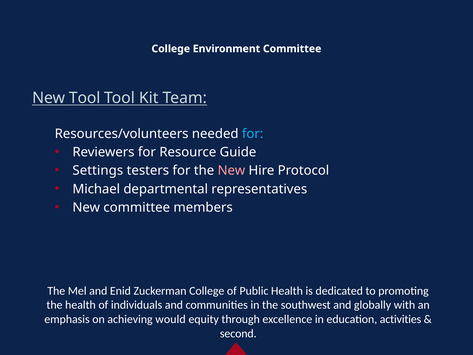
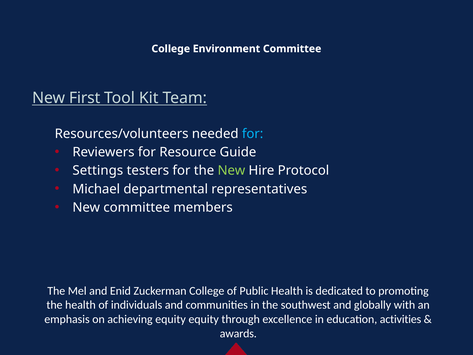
New Tool: Tool -> First (85, 98)
New colour: pink -> light green (231, 170)
achieving would: would -> equity (171, 319)
second: second -> awards (238, 333)
